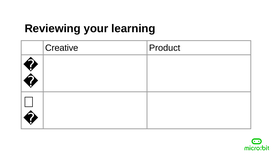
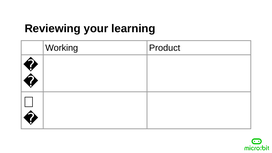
Creative: Creative -> Working (62, 48)
